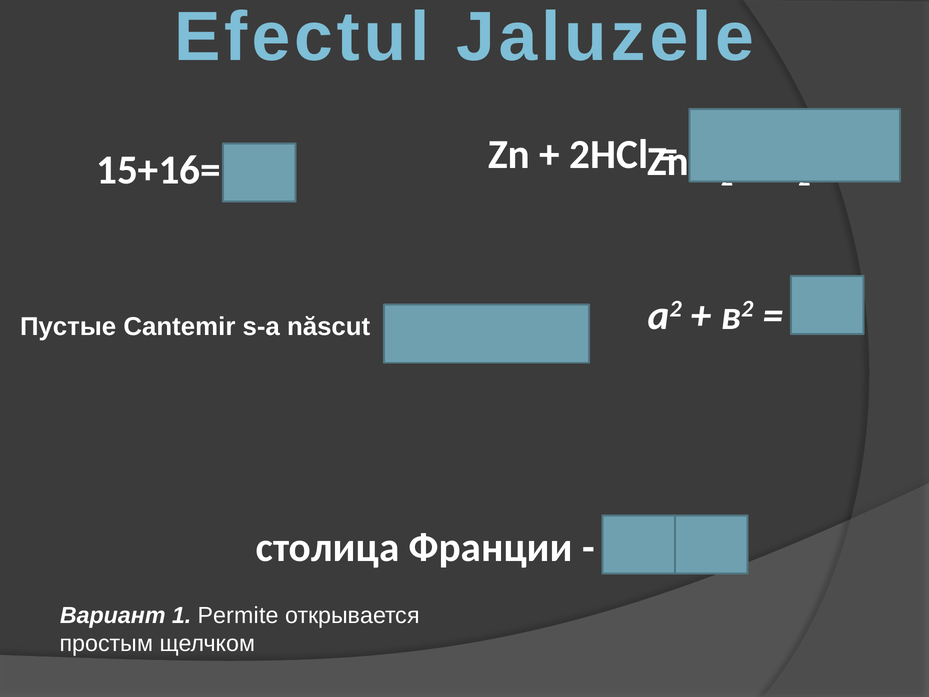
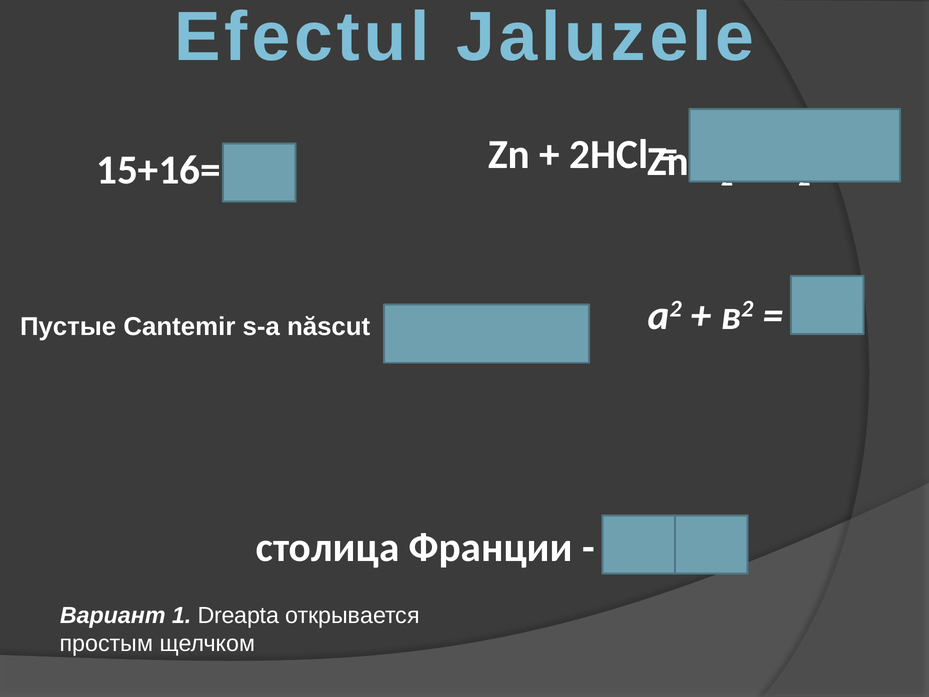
Permite: Permite -> Dreapta (238, 615)
